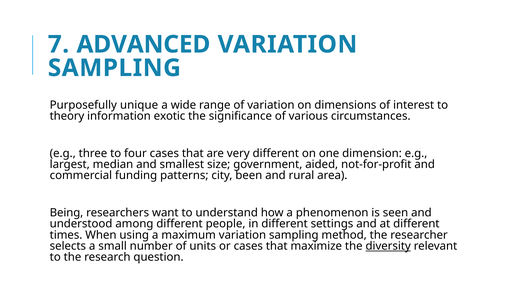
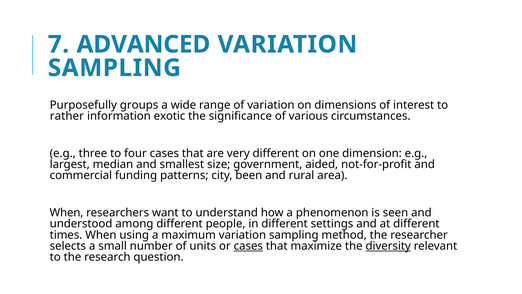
unique: unique -> groups (139, 105)
theory: theory -> rather (67, 116)
Being: Being -> When (67, 212)
cases underline: none -> present (248, 246)
